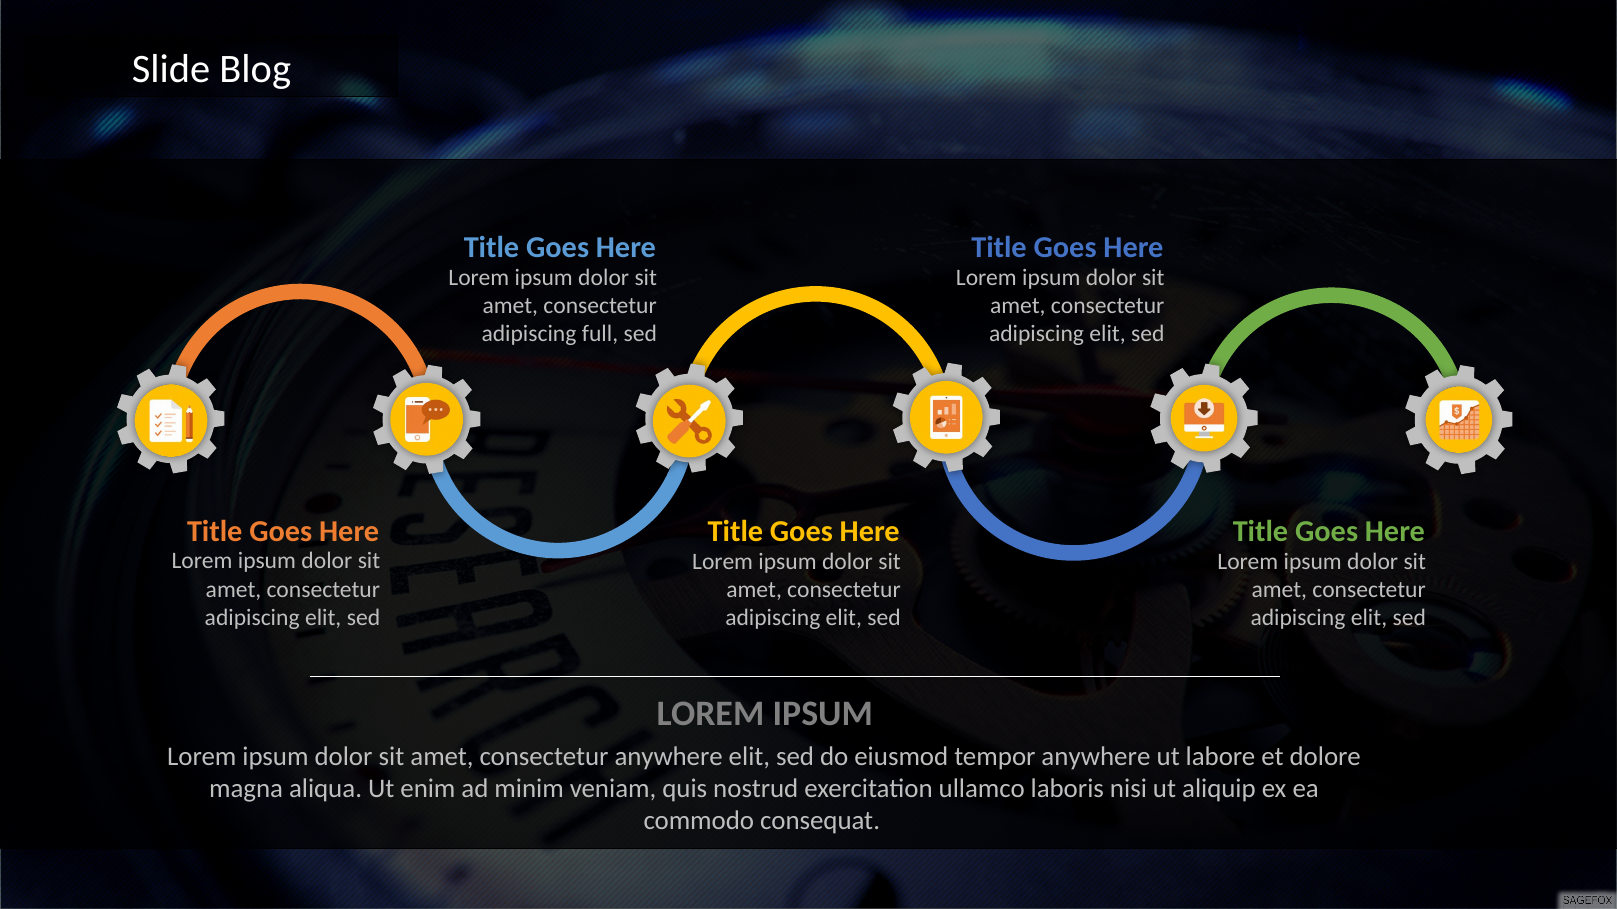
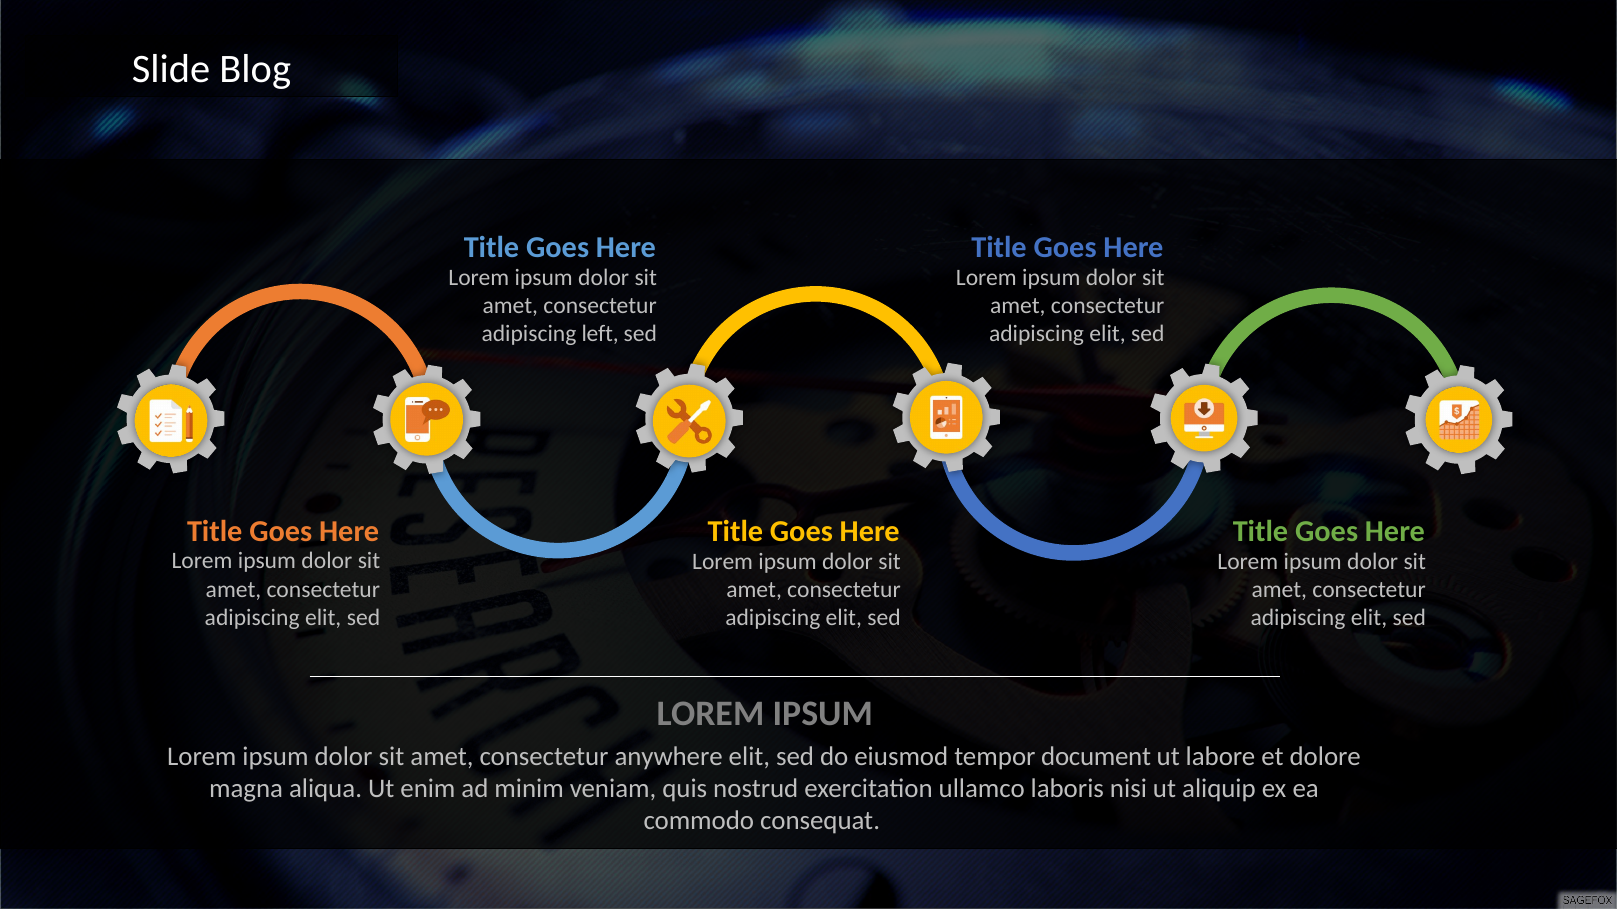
full: full -> left (600, 334)
tempor anywhere: anywhere -> document (1096, 757)
